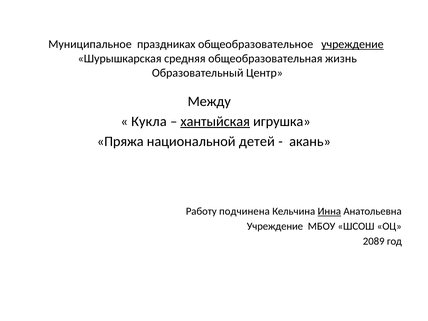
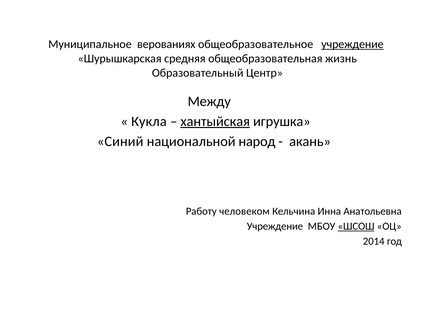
праздниках: праздниках -> верованиях (166, 44)
Пряжа: Пряжа -> Синий (120, 141)
детей: детей -> народ (257, 141)
подчинена: подчинена -> человеком (244, 211)
Инна underline: present -> none (329, 211)
ШСОШ underline: none -> present (356, 226)
2089: 2089 -> 2014 (374, 241)
